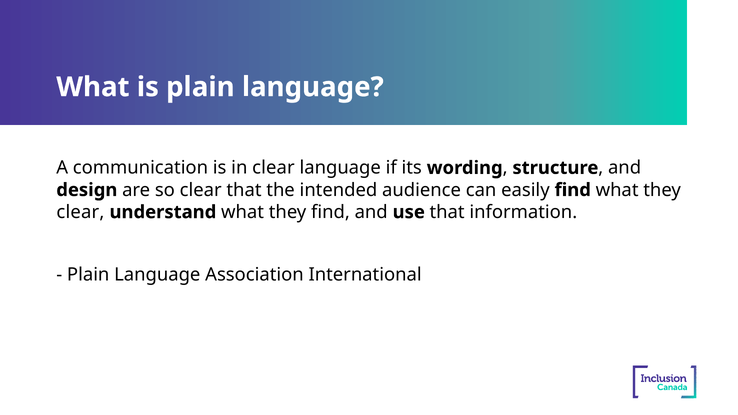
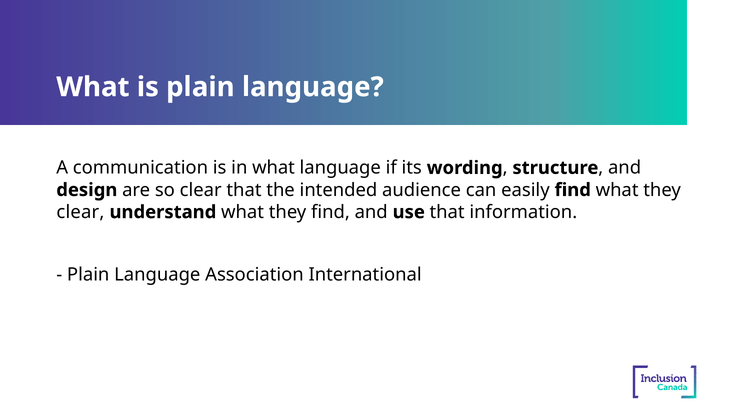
in clear: clear -> what (274, 168)
